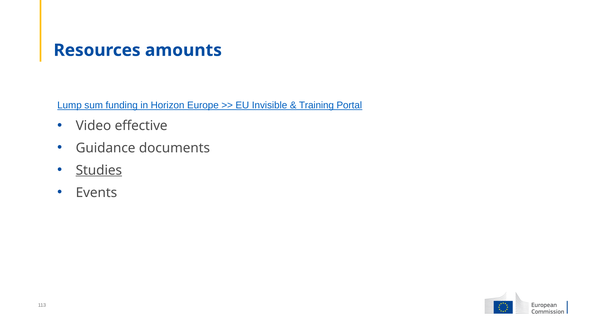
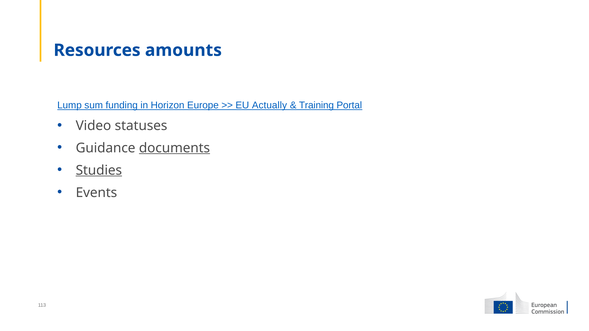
Invisible: Invisible -> Actually (269, 105)
effective: effective -> statuses (141, 126)
documents underline: none -> present (174, 148)
